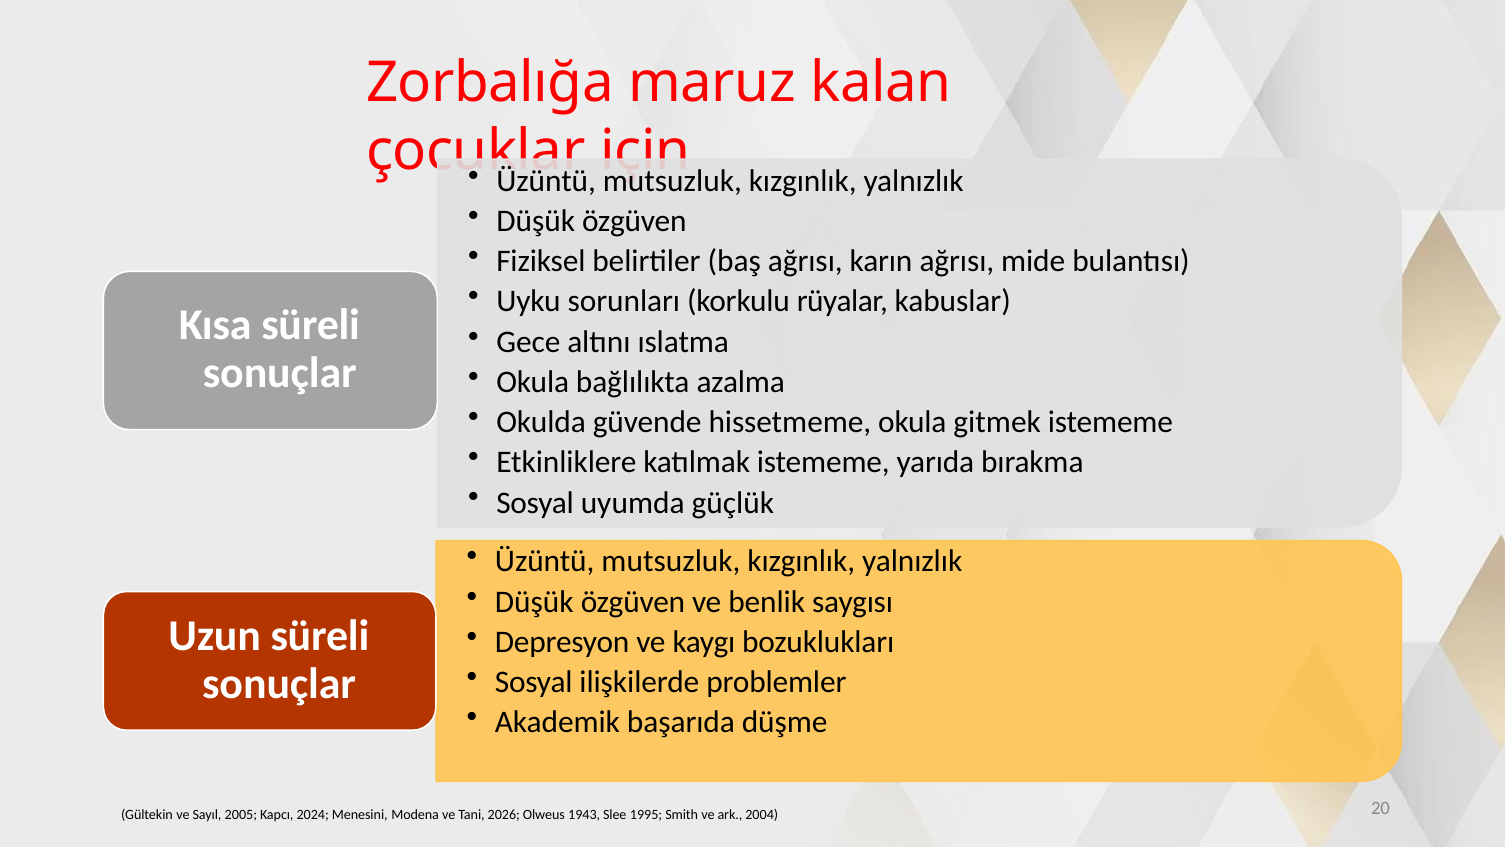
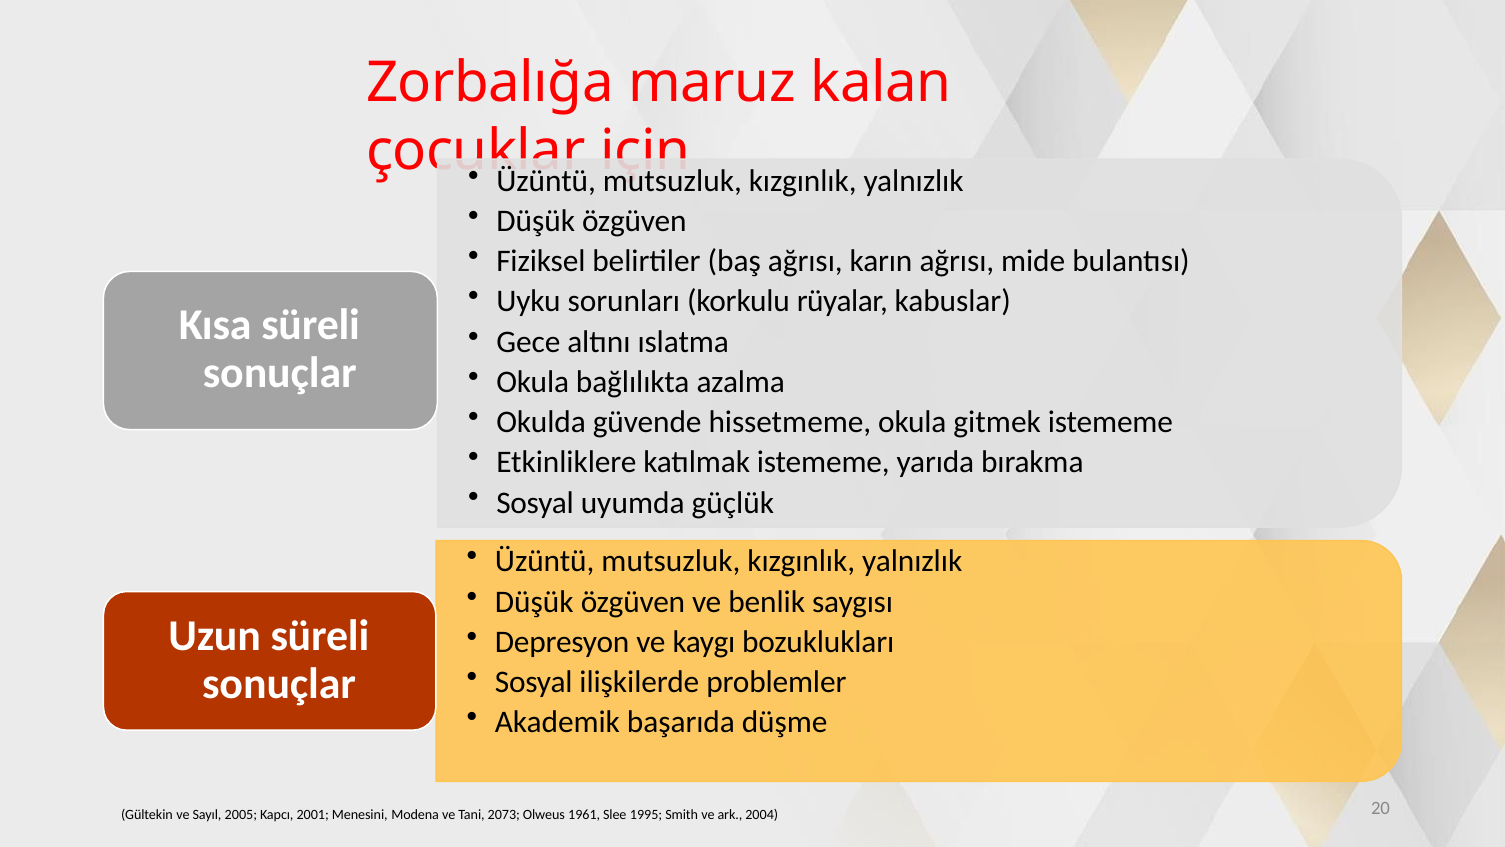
2024: 2024 -> 2001 (313, 814)
2026: 2026 -> 2073 (504, 814)
1943: 1943 -> 1961 (584, 814)
